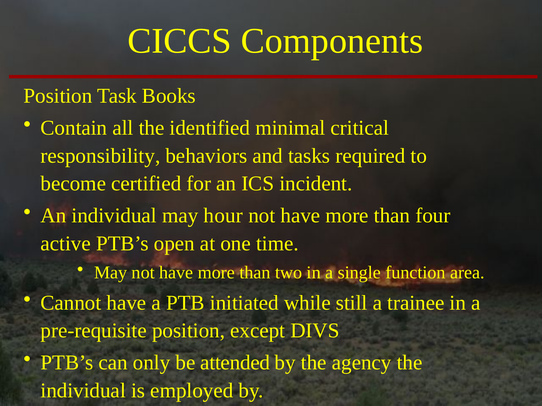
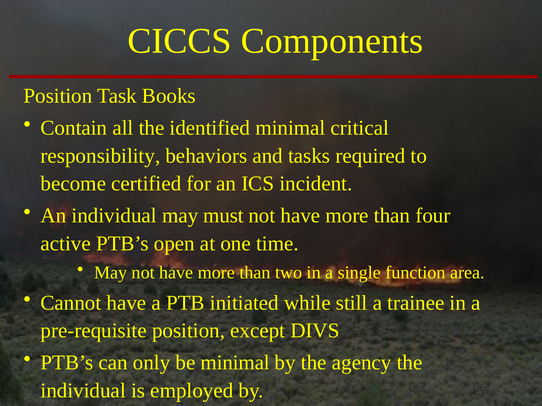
hour: hour -> must (223, 216)
be attended: attended -> minimal (235, 363)
